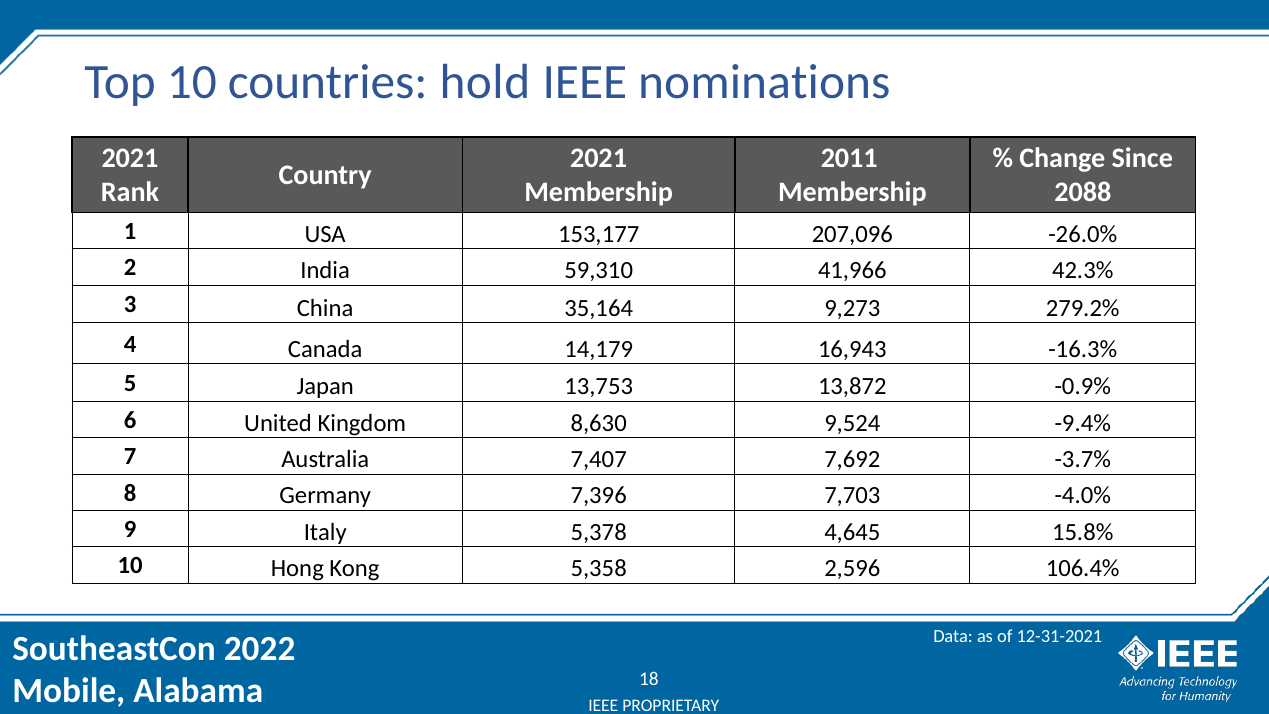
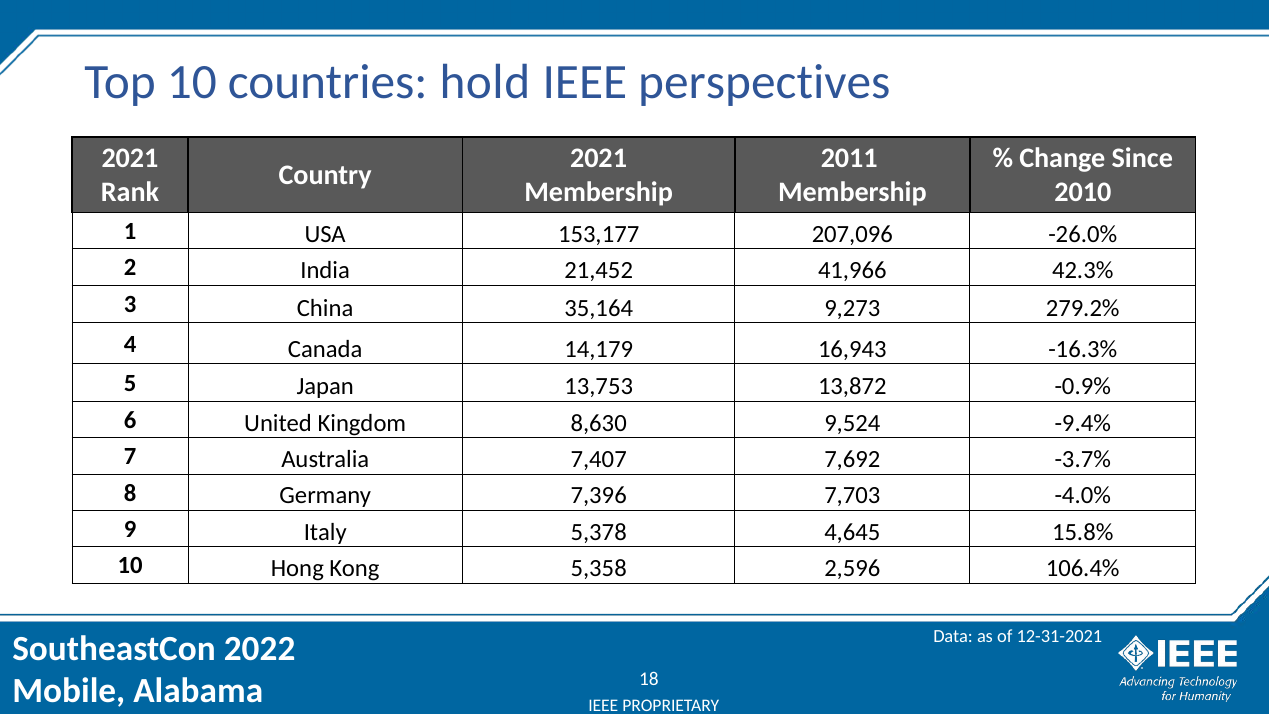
nominations: nominations -> perspectives (764, 82)
2088: 2088 -> 2010 (1083, 192)
59,310: 59,310 -> 21,452 (599, 270)
